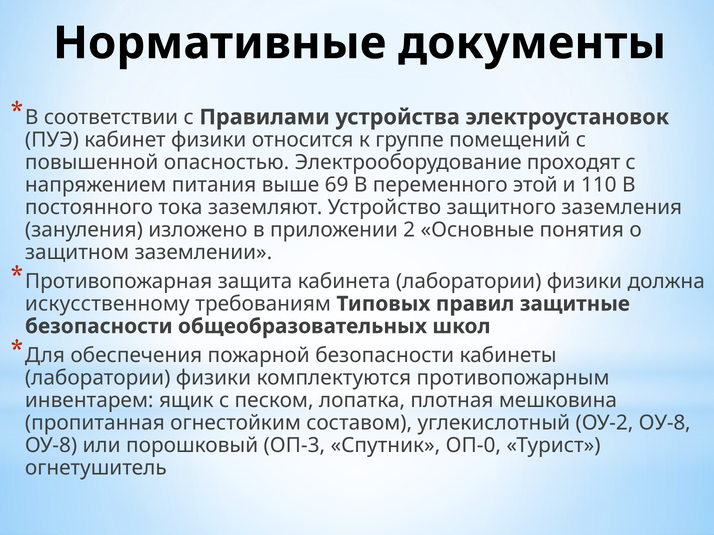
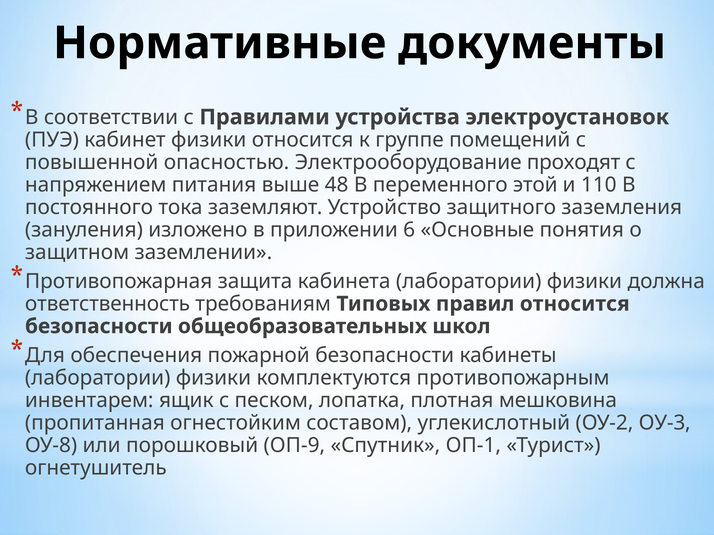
69: 69 -> 48 (337, 185)
2: 2 -> 6 (409, 230)
искусственному: искусственному -> ответственность (108, 304)
правил защитные: защитные -> относится (575, 304)
ОУ-2 ОУ-8: ОУ-8 -> ОУ-3 (665, 423)
ОП-3: ОП-3 -> ОП-9 (294, 446)
ОП-0: ОП-0 -> ОП-1 (473, 446)
